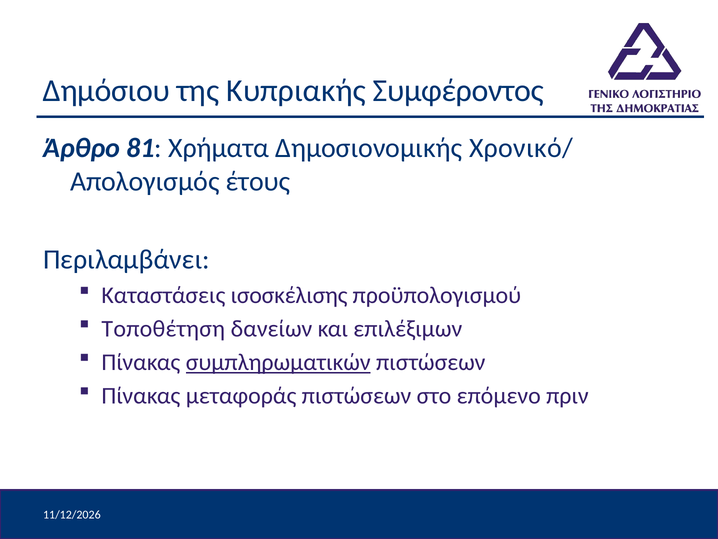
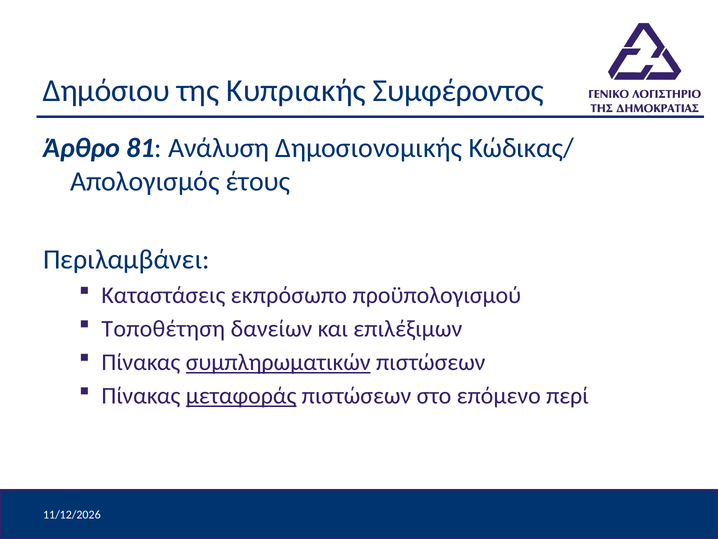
Χρήματα: Χρήματα -> Ανάλυση (219, 148)
Χρονικό/: Χρονικό/ -> Κώδικας/ (521, 148)
ισοσκέλισης: ισοσκέλισης -> εκπρόσωπο (289, 295)
μεταφοράς underline: none -> present (241, 396)
πριν: πριν -> περί (567, 396)
